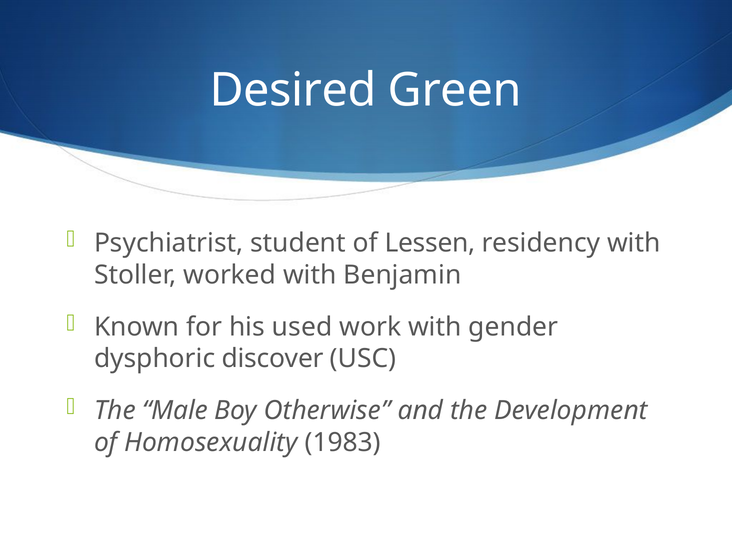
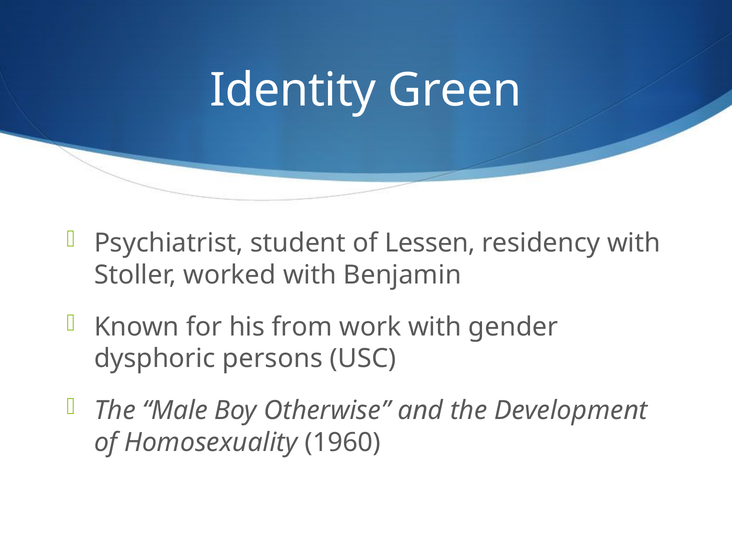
Desired: Desired -> Identity (293, 90)
used: used -> from (302, 327)
discover: discover -> persons (273, 359)
1983: 1983 -> 1960 (343, 442)
